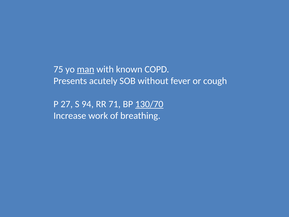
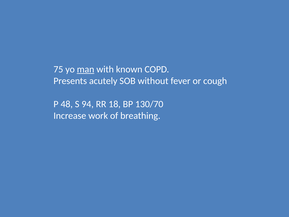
27: 27 -> 48 (67, 104)
71: 71 -> 18 (115, 104)
130/70 underline: present -> none (149, 104)
